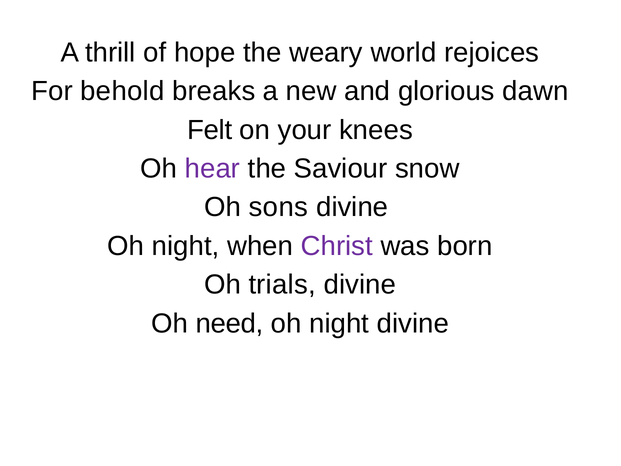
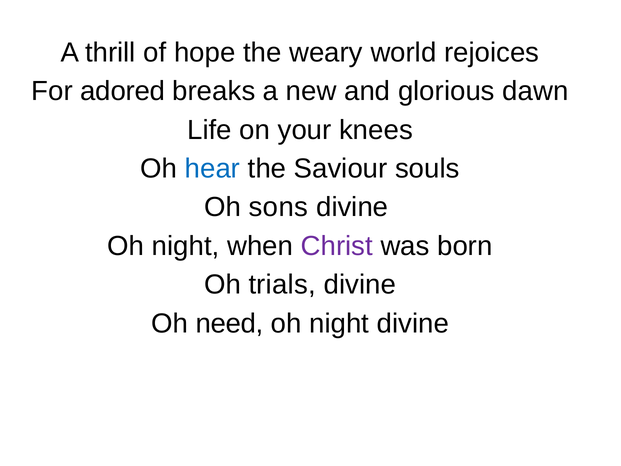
behold: behold -> adored (123, 91)
Felt: Felt -> Life (209, 130)
hear colour: purple -> blue (212, 169)
snow: snow -> souls (427, 169)
